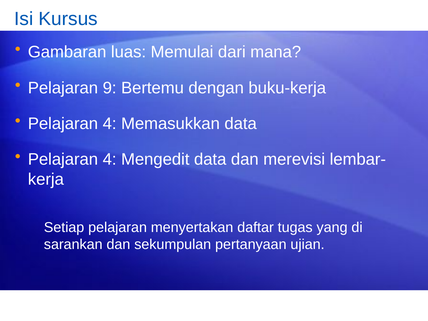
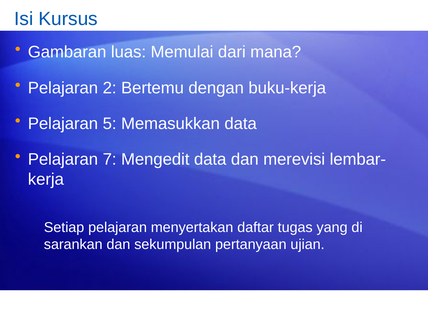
9: 9 -> 2 (110, 88)
4: 4 -> 5 (110, 124)
4: 4 -> 7 (110, 160)
